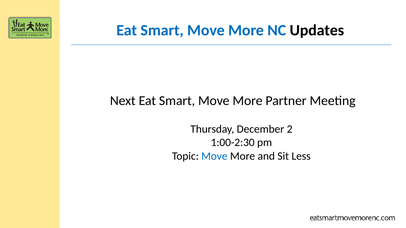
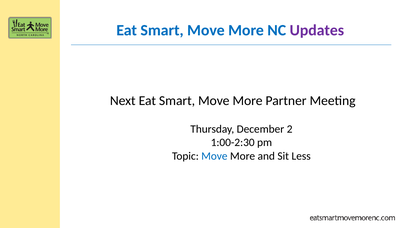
Updates colour: black -> purple (317, 30)
